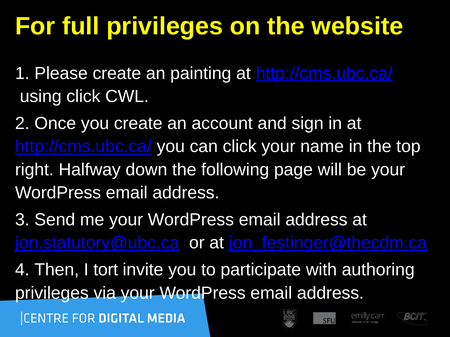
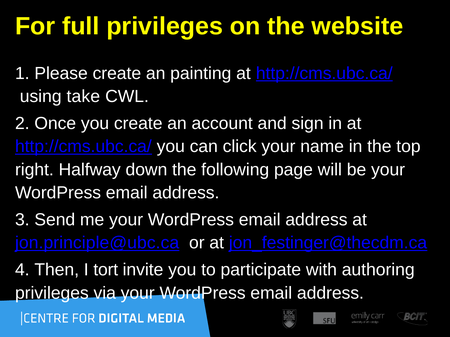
using click: click -> take (83, 97)
jon.statutory@ubc.ca: jon.statutory@ubc.ca -> jon.principle@ubc.ca (97, 243)
